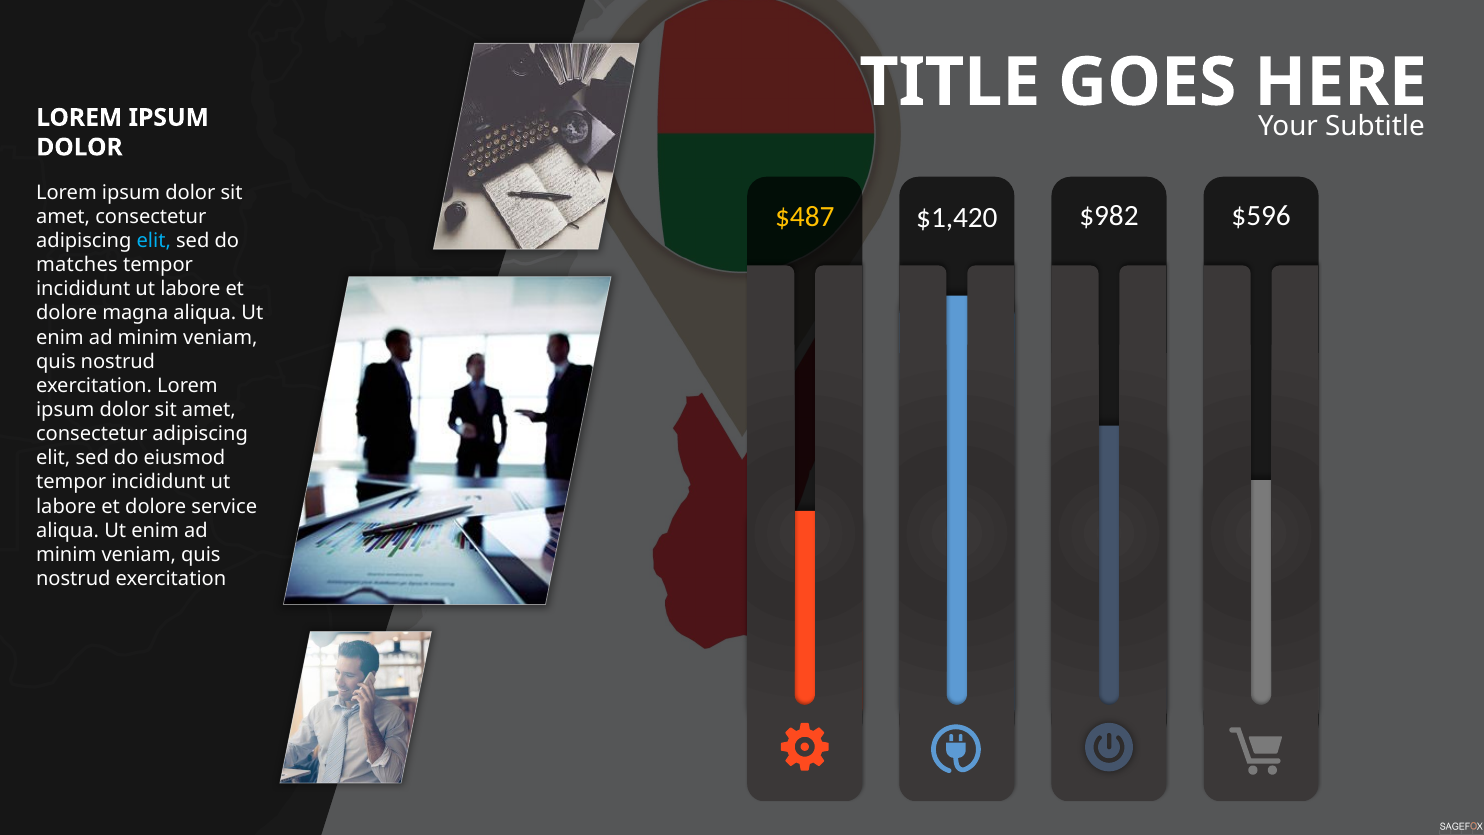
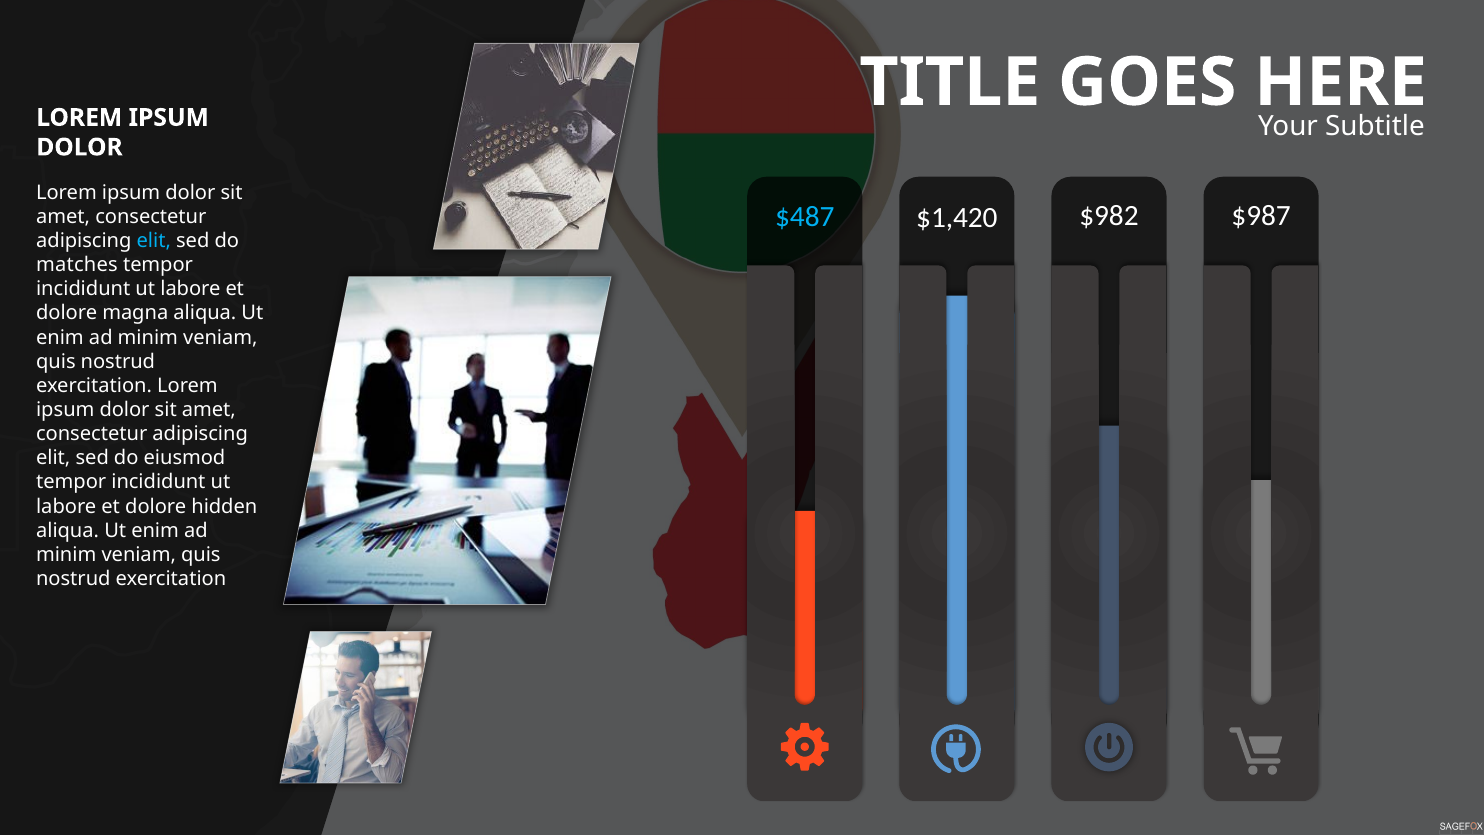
$487 colour: yellow -> light blue (805, 217)
$596: $596 -> $987 (1261, 216)
service: service -> hidden (224, 506)
